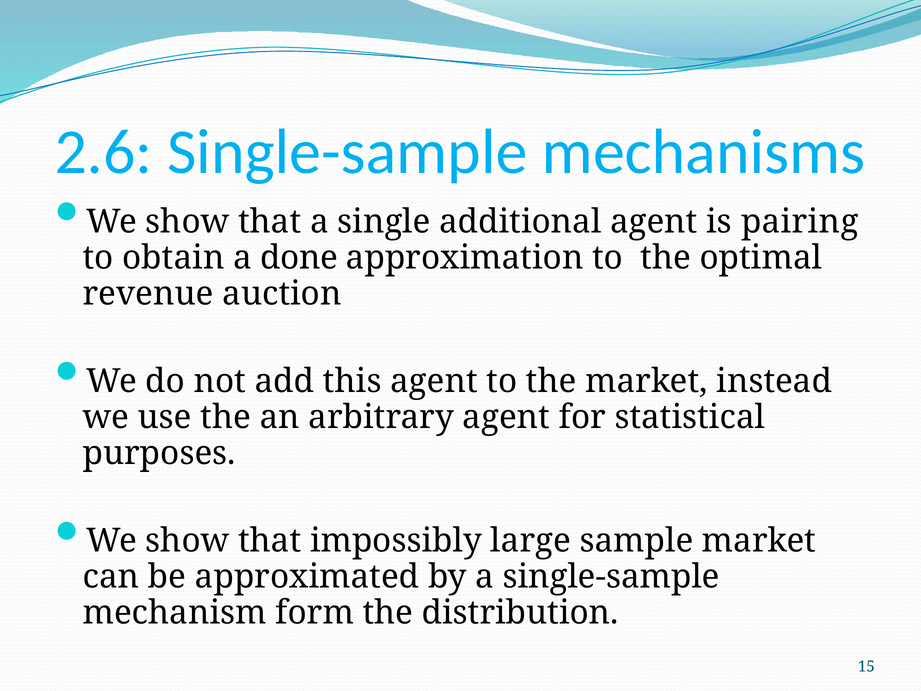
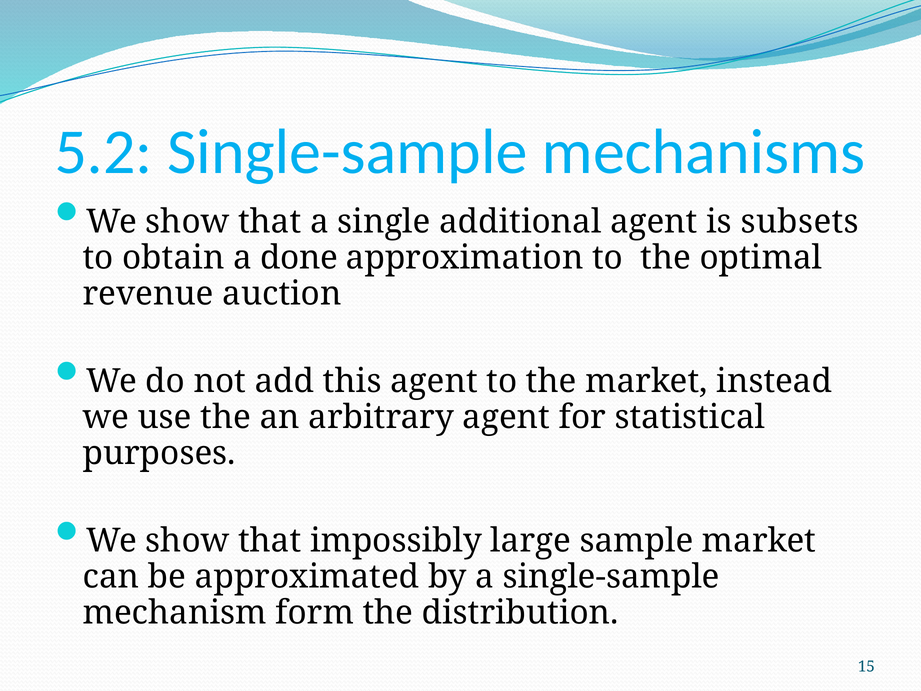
2.6: 2.6 -> 5.2 (104, 152)
pairing: pairing -> subsets (800, 222)
